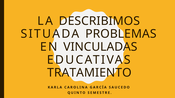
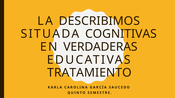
PROBLEMAS: PROBLEMAS -> COGNITIVAS (121, 34)
VINCULADAS: VINCULADAS -> VERDADERAS (100, 47)
